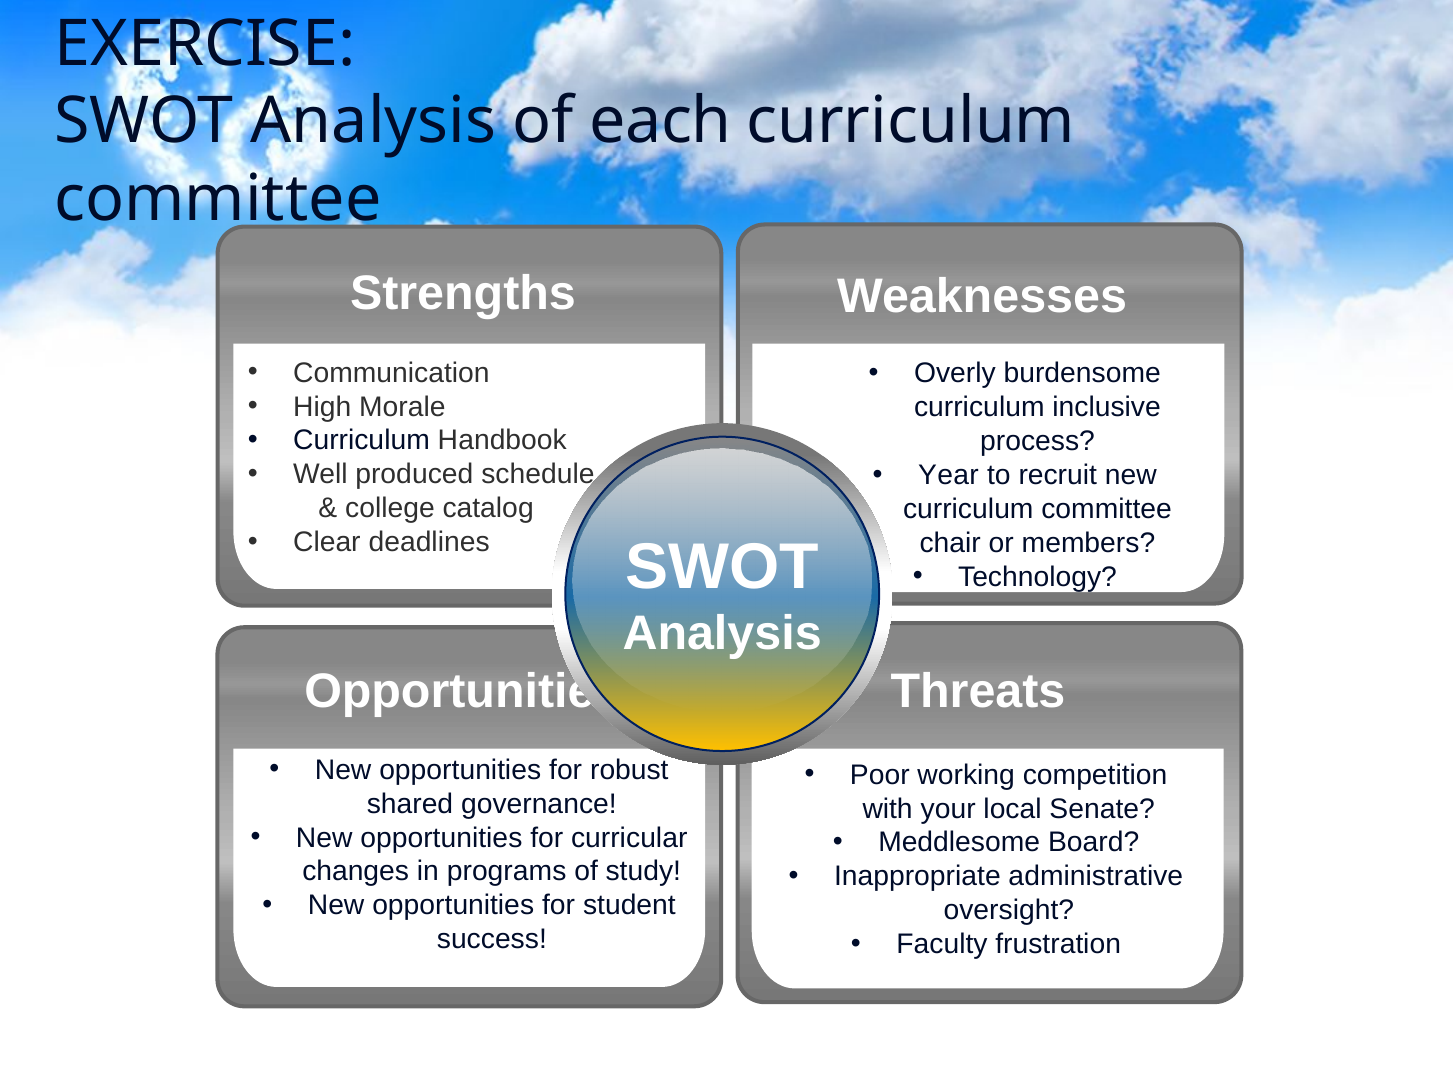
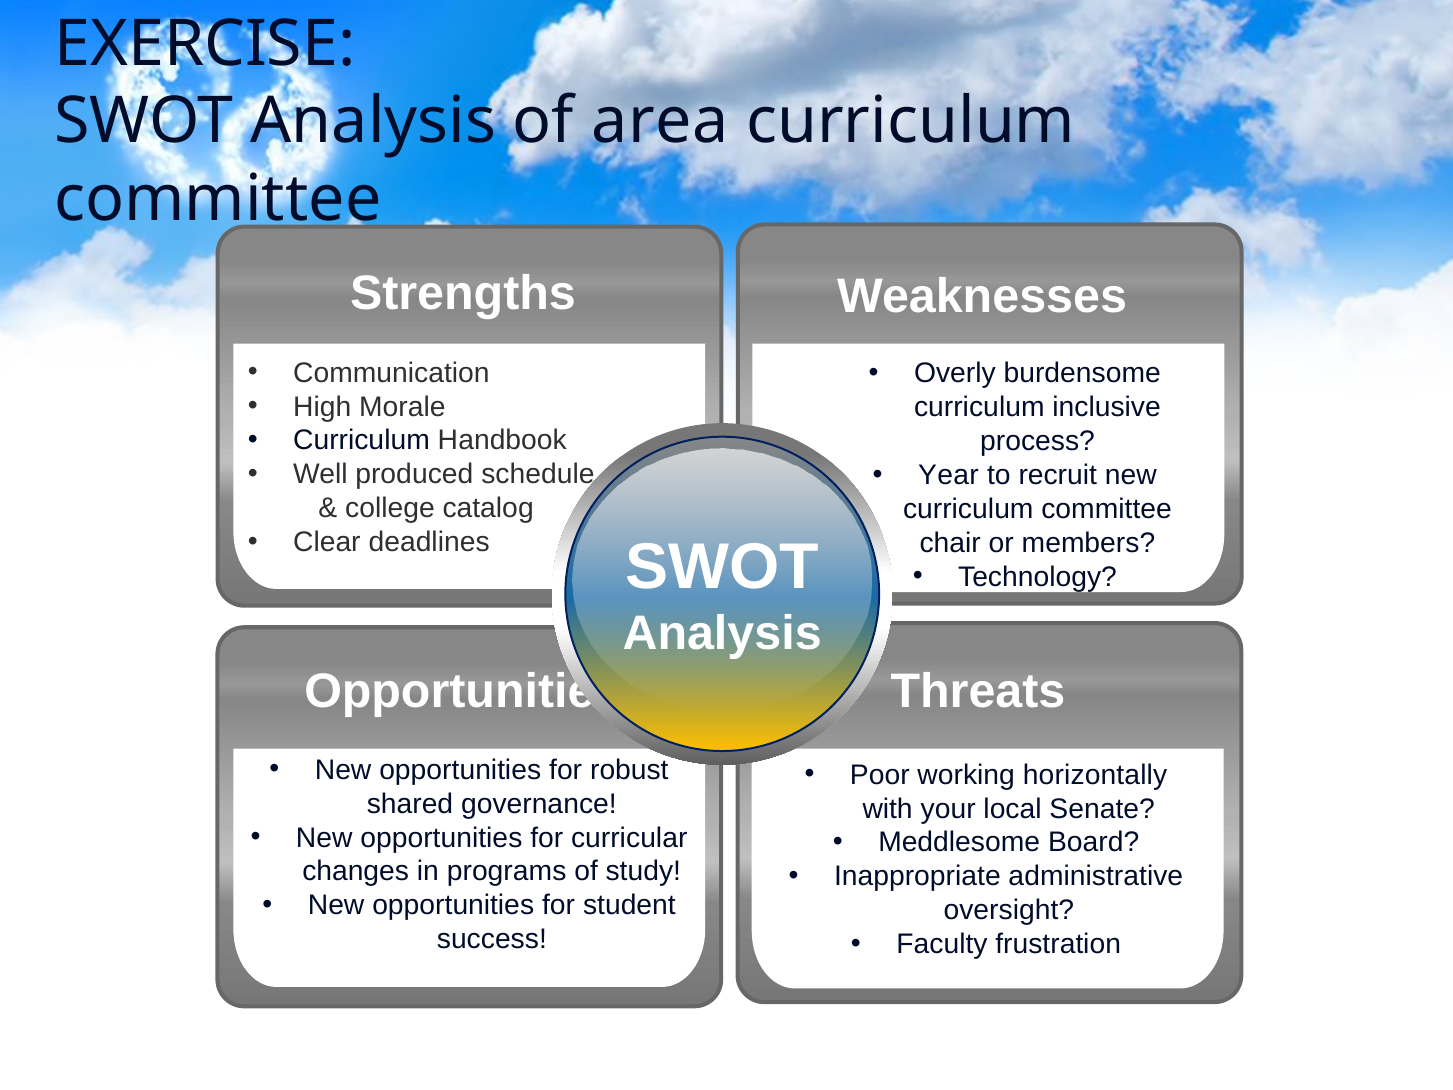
each: each -> area (660, 121)
competition: competition -> horizontally (1095, 775)
